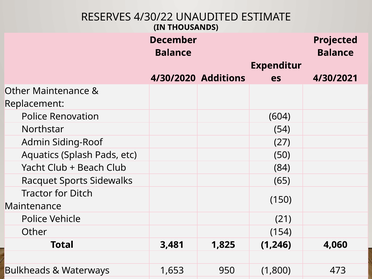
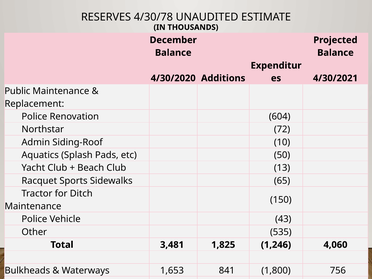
4/30/22: 4/30/22 -> 4/30/78 (153, 17)
Other: Other -> Public (17, 91)
54: 54 -> 72 (282, 129)
27: 27 -> 10 (282, 142)
84: 84 -> 13 (282, 168)
21: 21 -> 43 (283, 219)
154: 154 -> 535 (281, 232)
950: 950 -> 841 (227, 270)
473: 473 -> 756 (338, 270)
